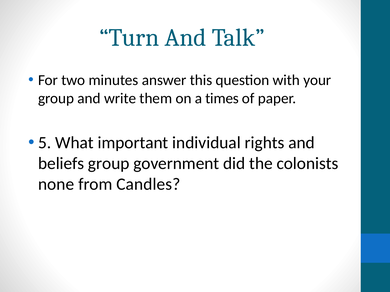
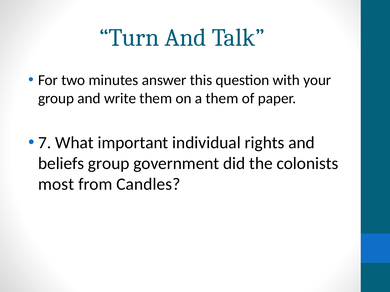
a times: times -> them (222, 99)
5: 5 -> 7 (45, 143)
none: none -> most (56, 185)
